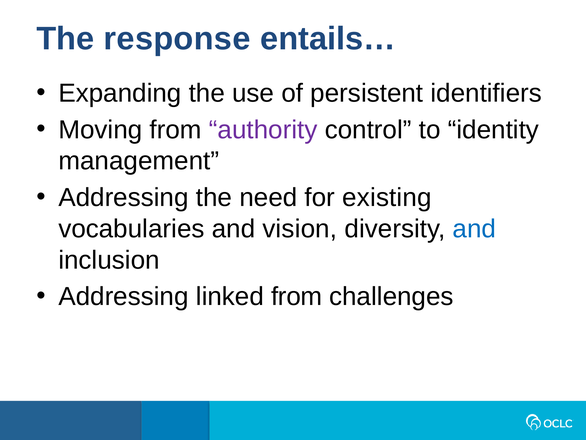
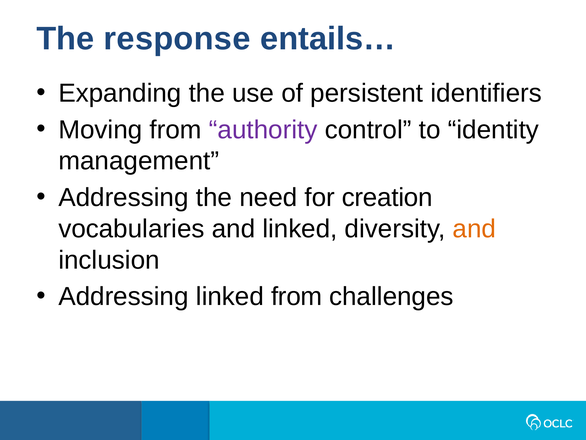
existing: existing -> creation (387, 197)
and vision: vision -> linked (300, 229)
and colour: blue -> orange (474, 229)
